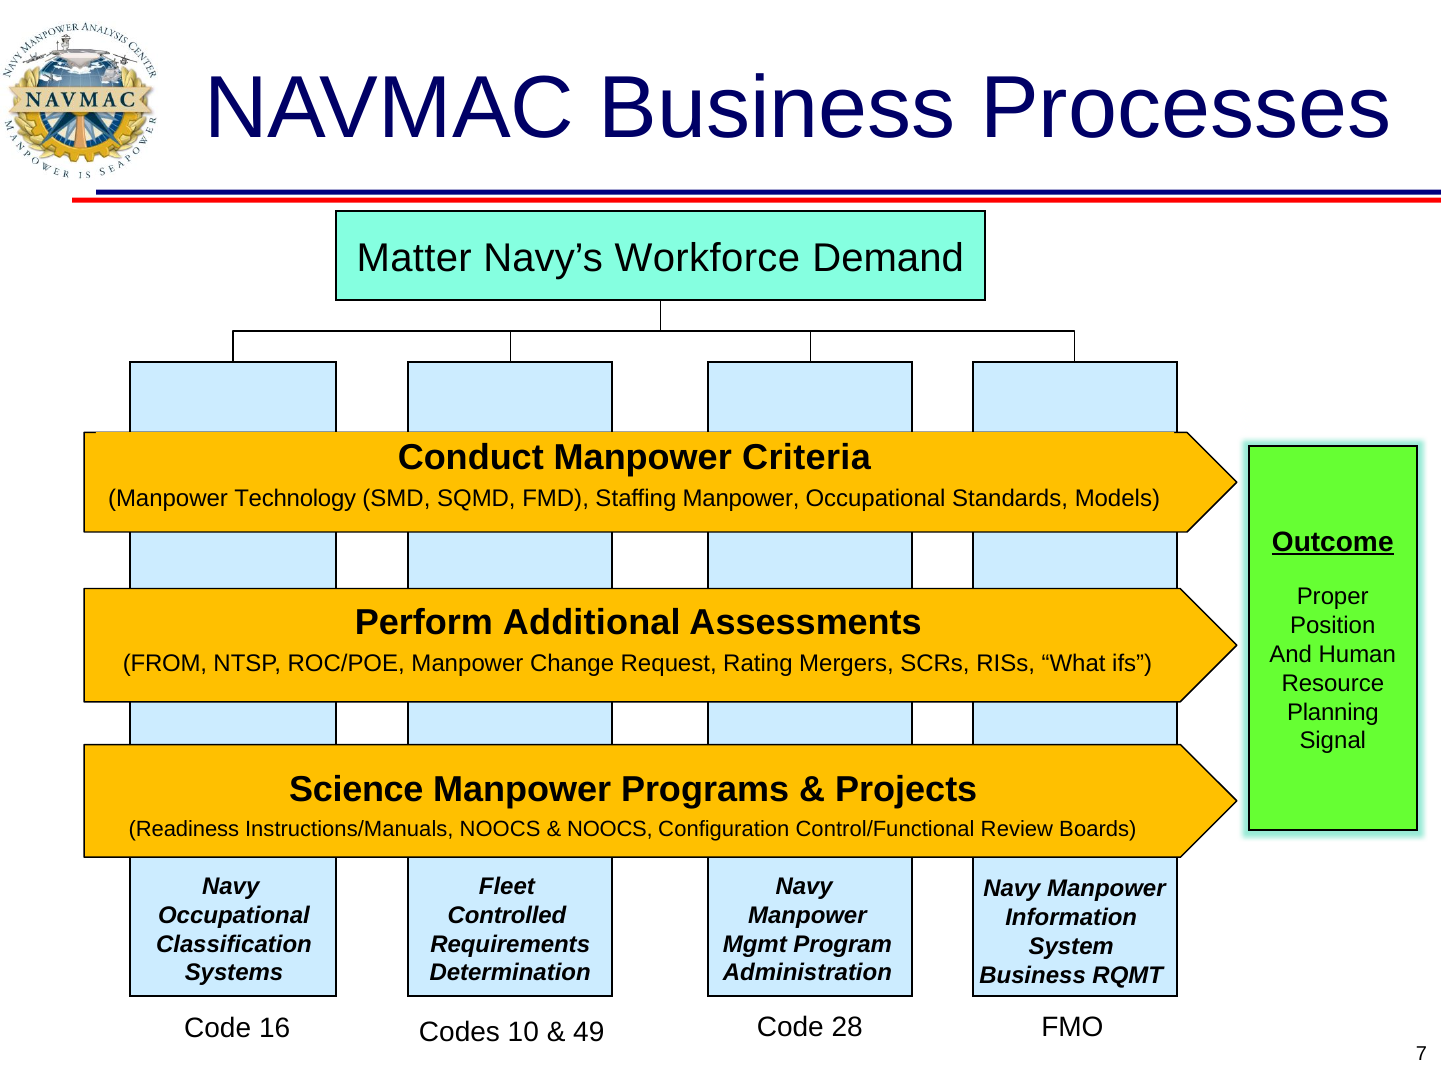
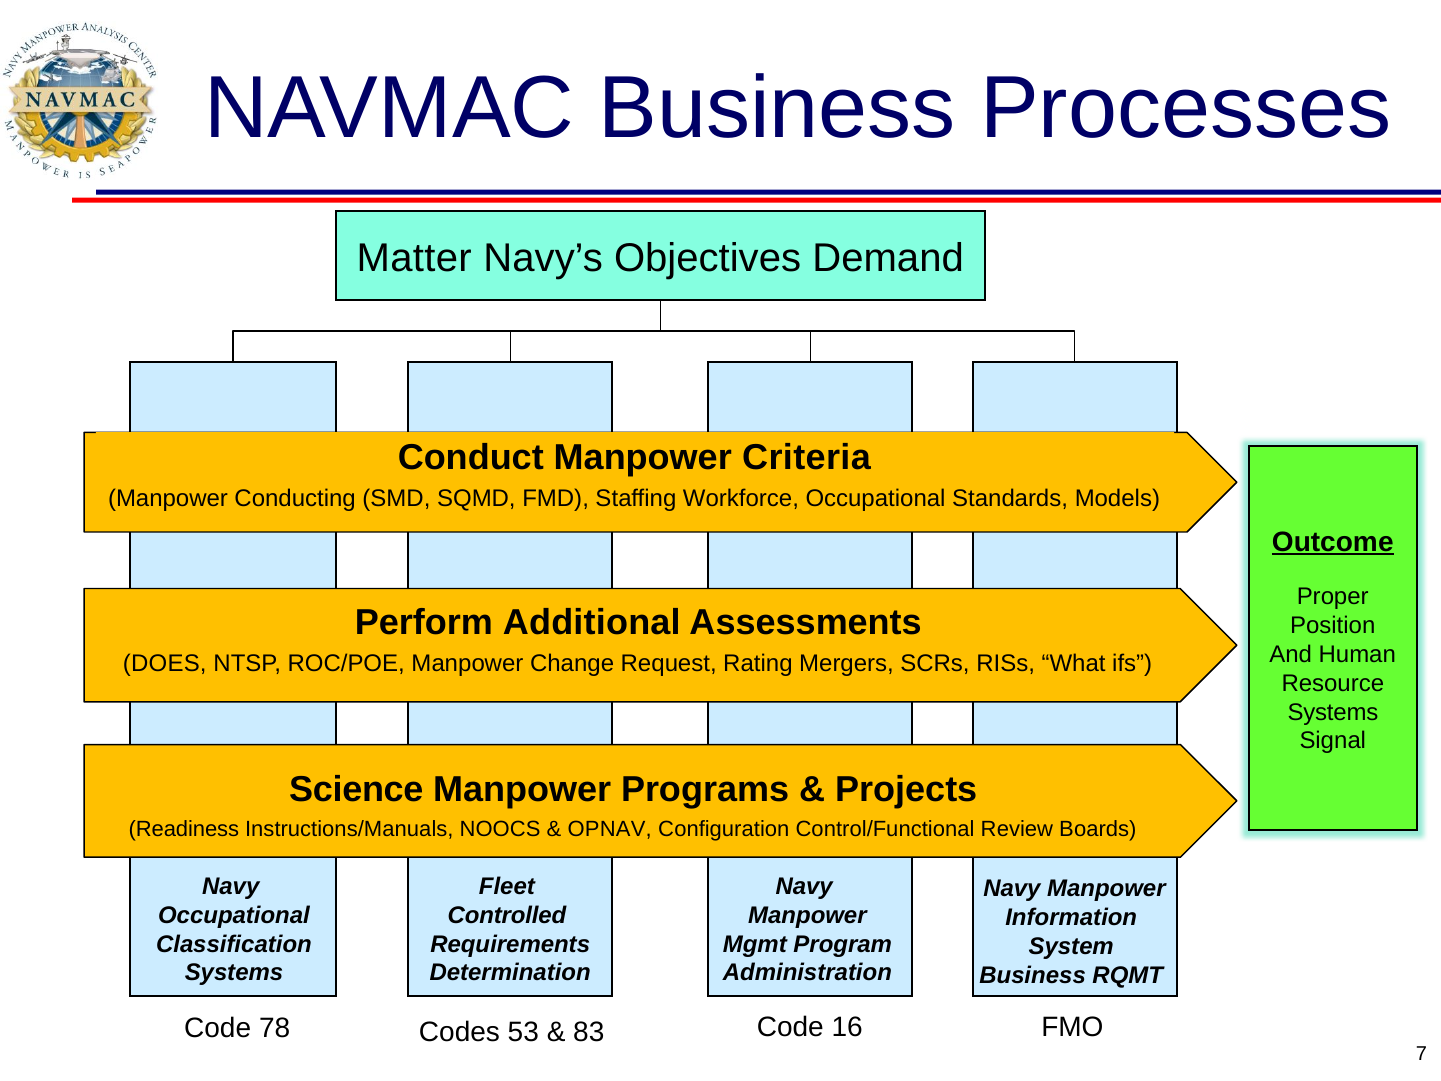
Workforce: Workforce -> Objectives (708, 258)
Technology: Technology -> Conducting (295, 498)
Staffing Manpower: Manpower -> Workforce (741, 498)
FROM: FROM -> DOES (165, 664)
Planning: Planning -> Systems (1333, 712)
NOOCS: NOOCS -> OPNAV (610, 829)
16: 16 -> 78 (275, 1028)
10: 10 -> 53 (523, 1032)
49: 49 -> 83 (589, 1032)
28: 28 -> 16 (847, 1027)
